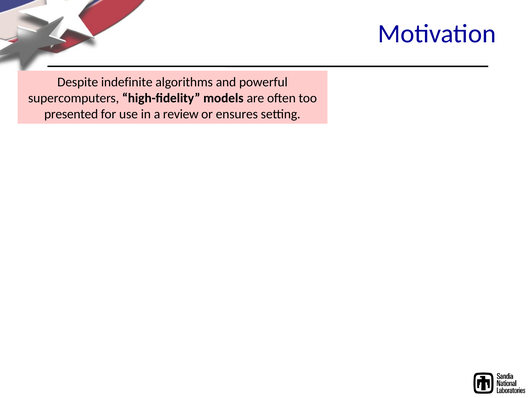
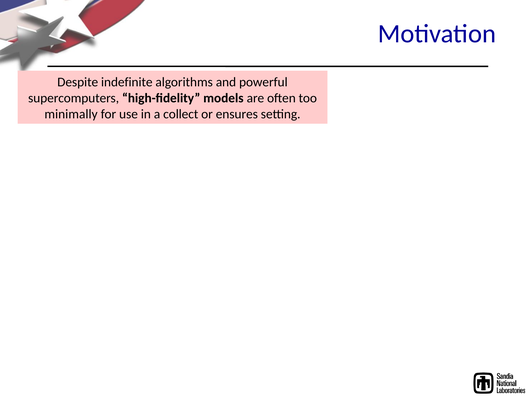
presented: presented -> minimally (71, 114)
review: review -> collect (181, 114)
